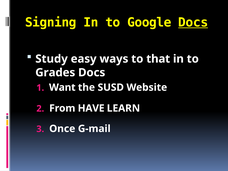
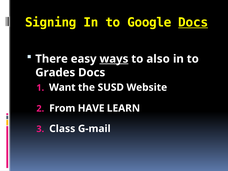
Study: Study -> There (52, 59)
ways underline: none -> present (114, 59)
that: that -> also (158, 59)
Once: Once -> Class (62, 129)
